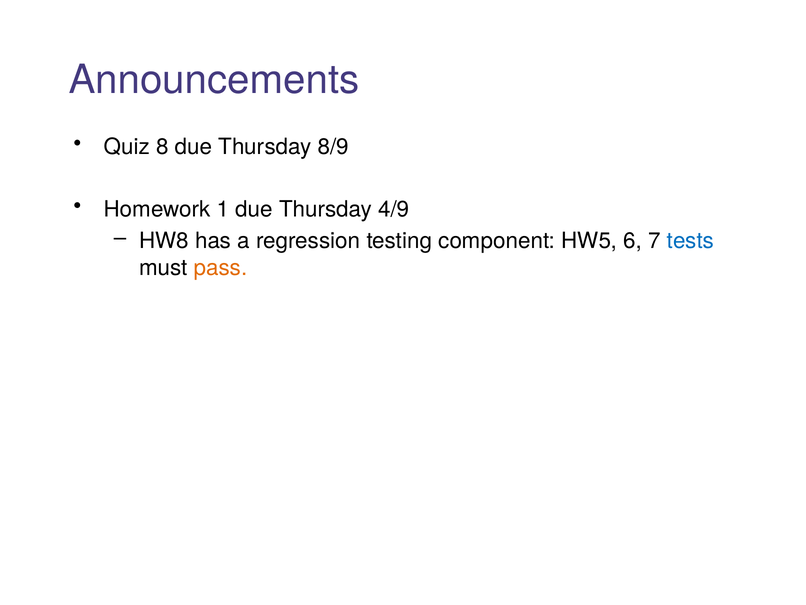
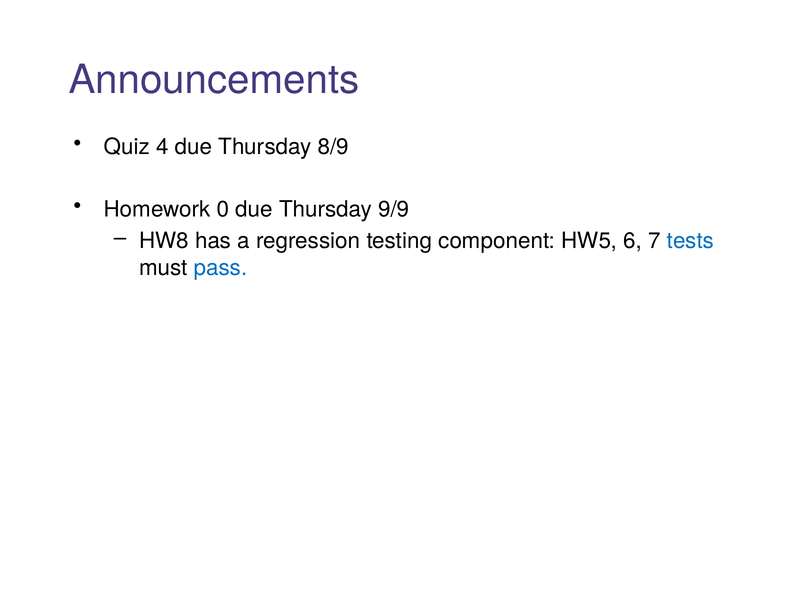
8: 8 -> 4 (162, 147)
1: 1 -> 0 (223, 209)
4/9: 4/9 -> 9/9 (394, 209)
pass colour: orange -> blue (221, 268)
